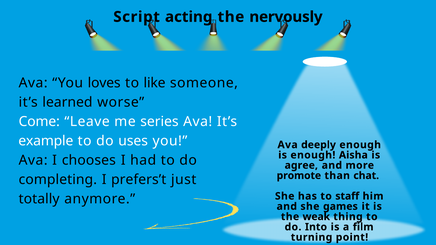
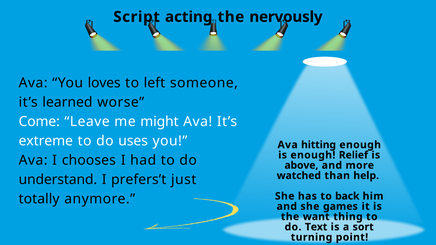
like: like -> left (154, 83)
series: series -> might (159, 122)
example: example -> extreme (46, 141)
deeply: deeply -> hitting (319, 145)
Aisha: Aisha -> Relief (353, 155)
agree: agree -> above (301, 165)
promote: promote -> watched (299, 176)
chat: chat -> help (366, 176)
completing: completing -> understand (58, 180)
staff: staff -> back (347, 196)
weak: weak -> want (316, 217)
Into: Into -> Text (316, 227)
film: film -> sort (363, 227)
